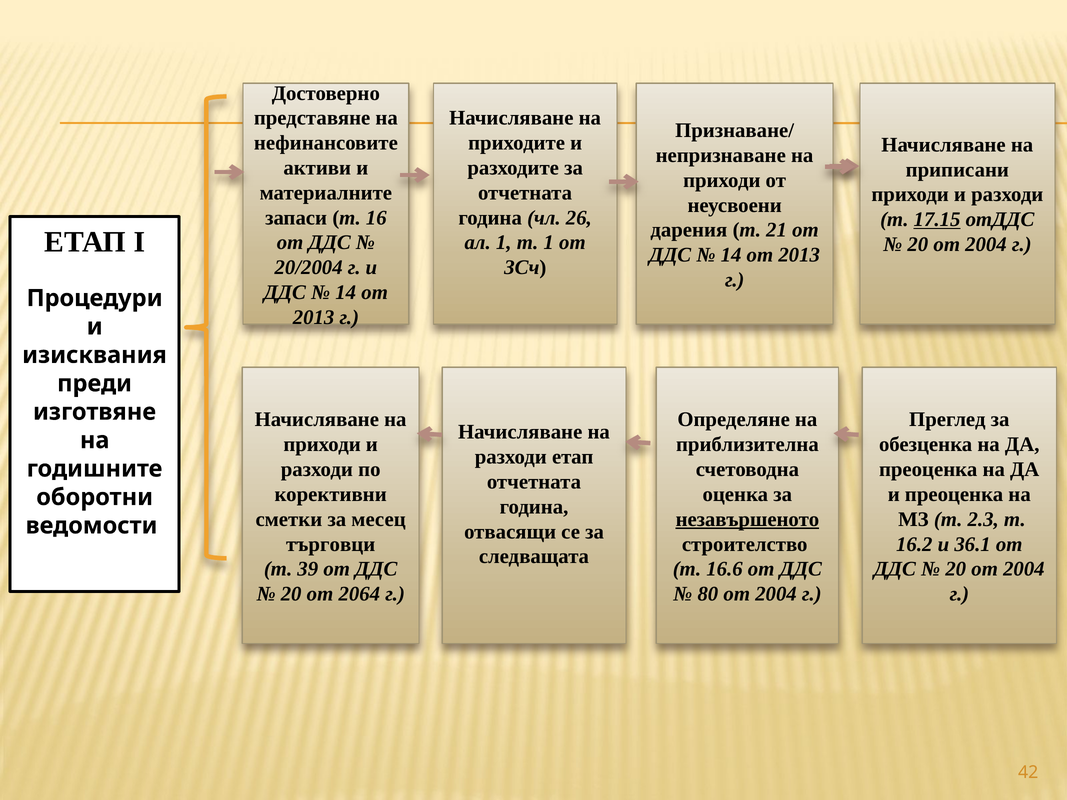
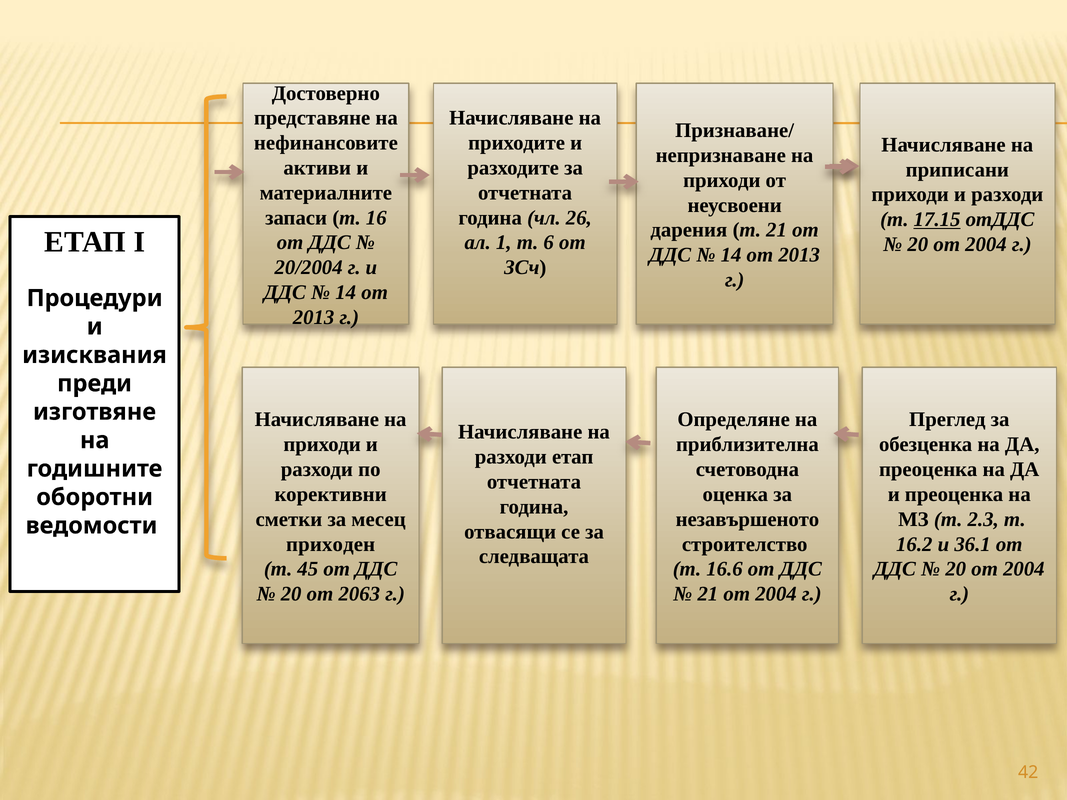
т 1: 1 -> 6 (549, 243)
незавършеното underline: present -> none (747, 519)
търговци: търговци -> приходен (331, 544)
39: 39 -> 45 (308, 569)
2064: 2064 -> 2063 (359, 594)
80: 80 -> 21 (708, 594)
